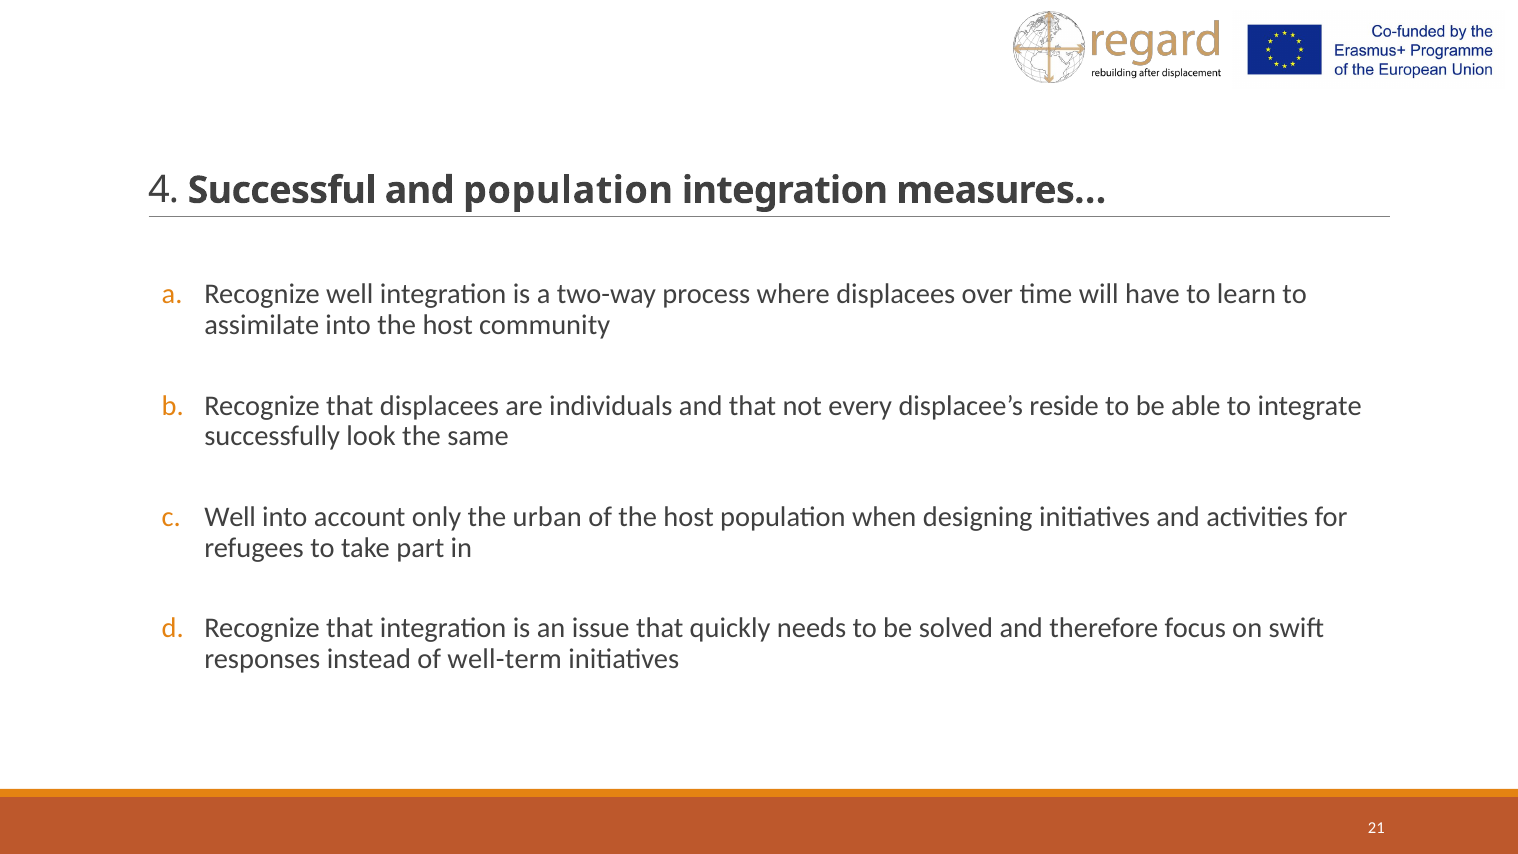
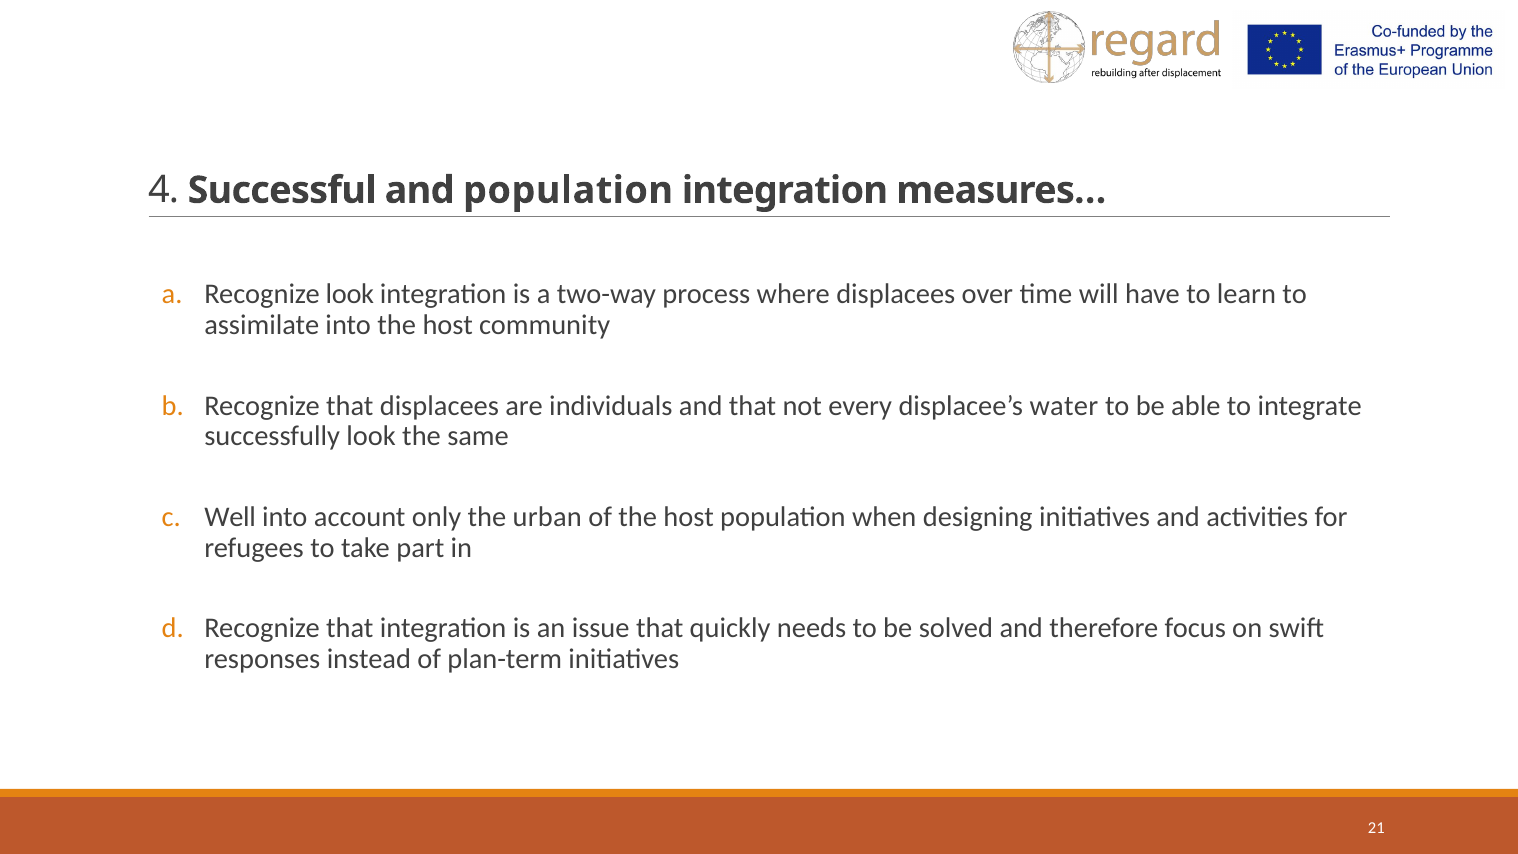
Recognize well: well -> look (350, 294)
reside: reside -> water (1064, 406)
well-term: well-term -> plan-term (505, 659)
